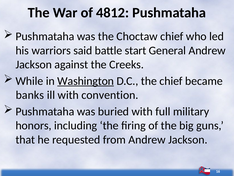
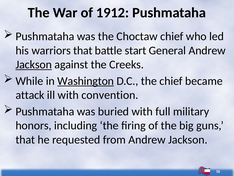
4812: 4812 -> 1912 (113, 13)
warriors said: said -> that (83, 50)
Jackson underline: none -> present (34, 64)
banks: banks -> attack (30, 95)
